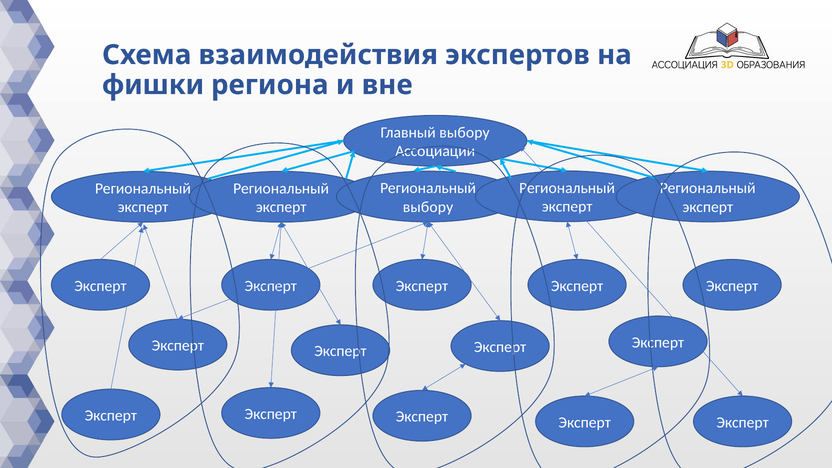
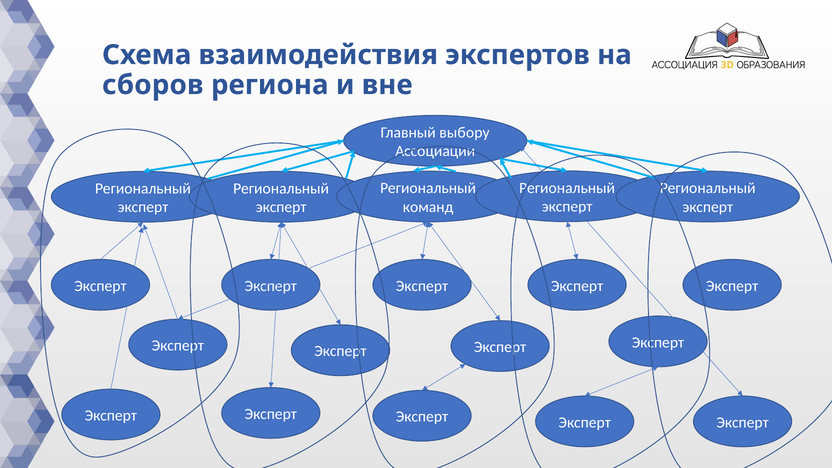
фишки: фишки -> сборов (153, 85)
выбору: выбору -> команд (428, 207)
